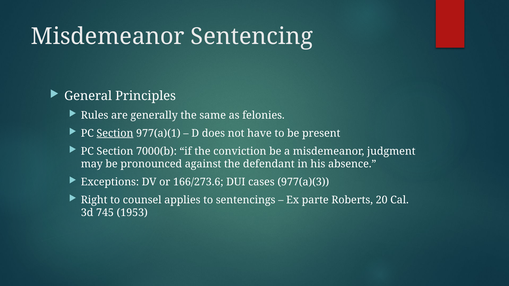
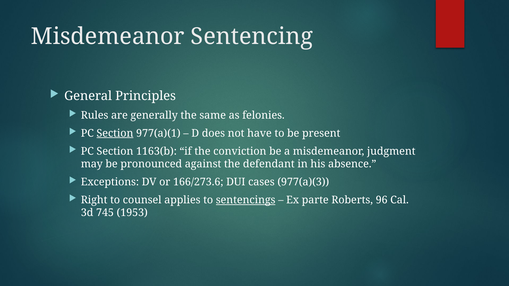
7000(b: 7000(b -> 1163(b (156, 151)
sentencings underline: none -> present (246, 200)
20: 20 -> 96 (382, 200)
